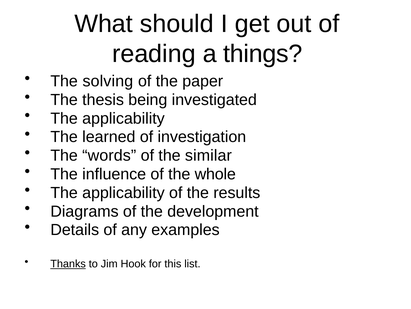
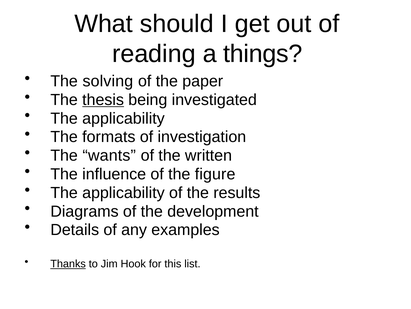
thesis underline: none -> present (103, 100)
learned: learned -> formats (109, 137)
words: words -> wants (109, 155)
similar: similar -> written (208, 155)
whole: whole -> figure (215, 174)
